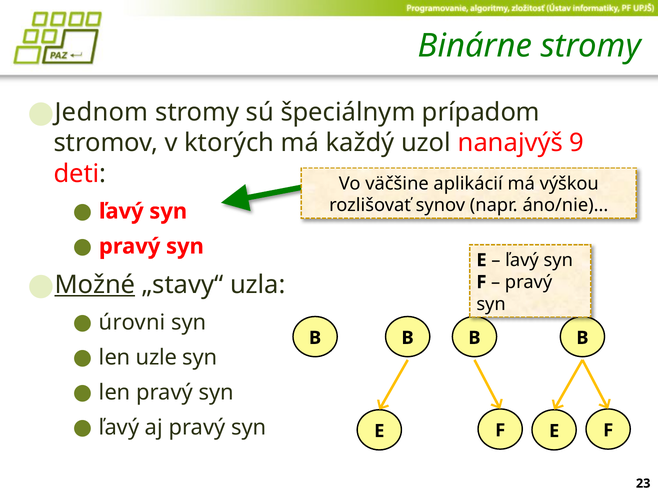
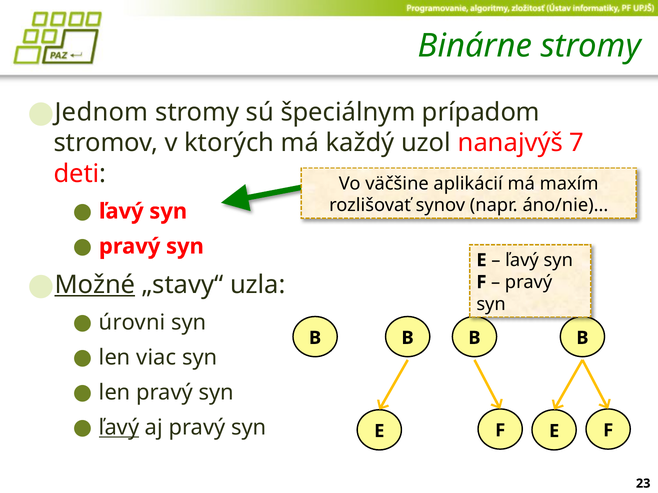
9: 9 -> 7 (577, 143)
výškou: výškou -> maxím (569, 184)
uzle: uzle -> viac (156, 358)
ľavý underline: none -> present (119, 428)
